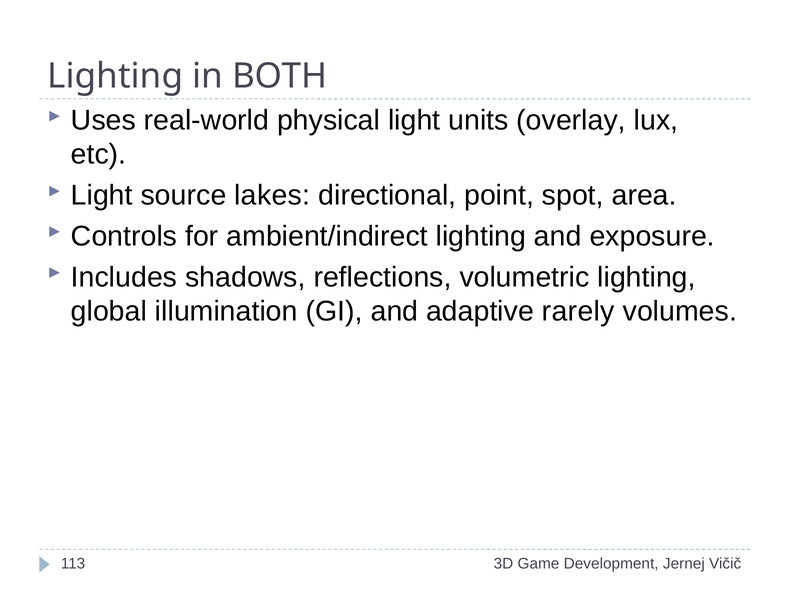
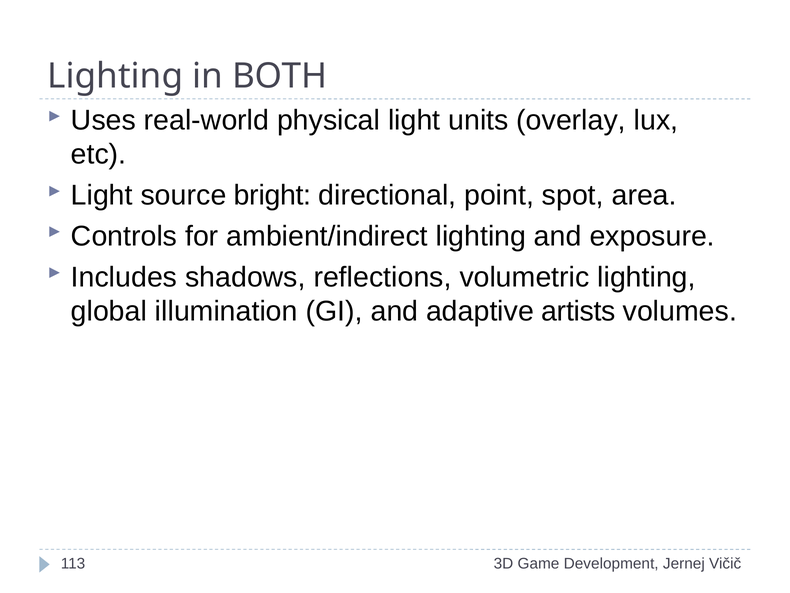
lakes: lakes -> bright (273, 195)
rarely: rarely -> artists (579, 311)
